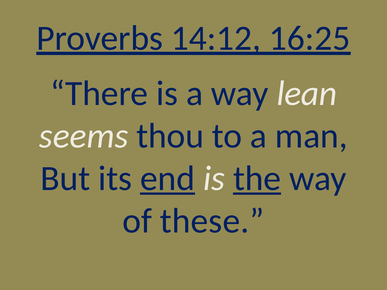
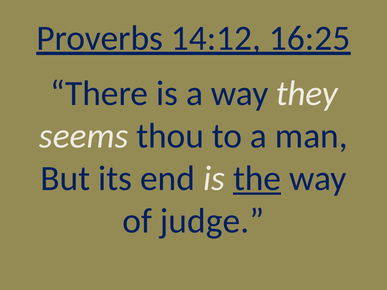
lean: lean -> they (307, 93)
end underline: present -> none (167, 179)
these: these -> judge (212, 221)
